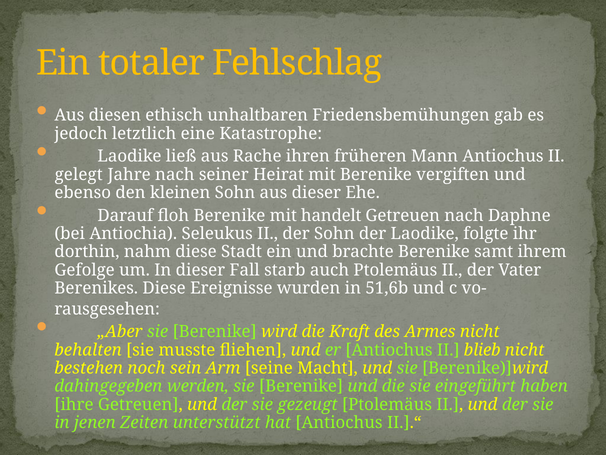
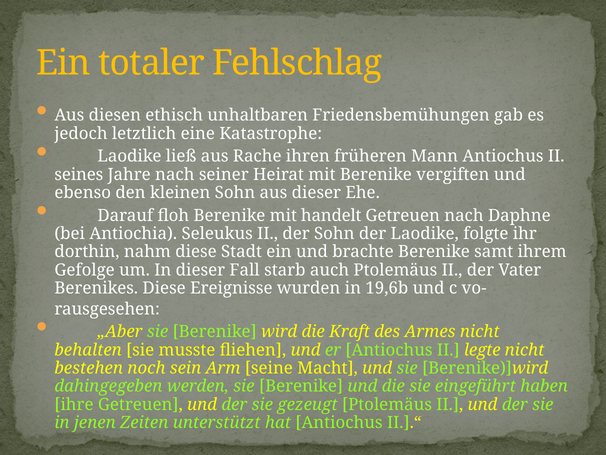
gelegt: gelegt -> seines (79, 174)
51,6b: 51,6b -> 19,6b (387, 288)
blieb: blieb -> legte (482, 350)
